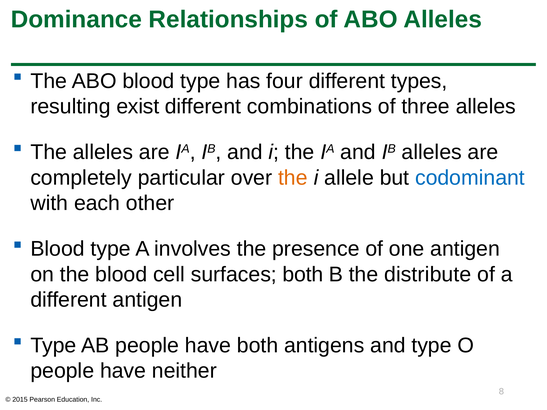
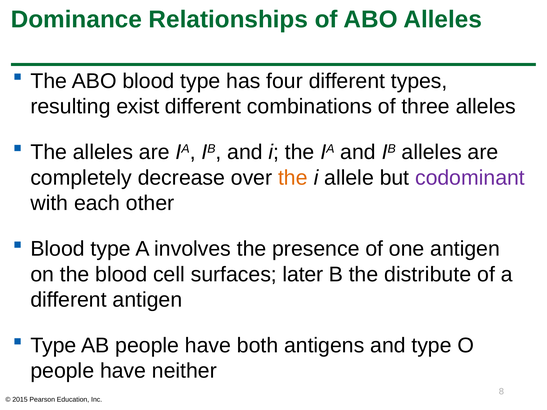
particular: particular -> decrease (181, 178)
codominant colour: blue -> purple (470, 178)
surfaces both: both -> later (303, 274)
